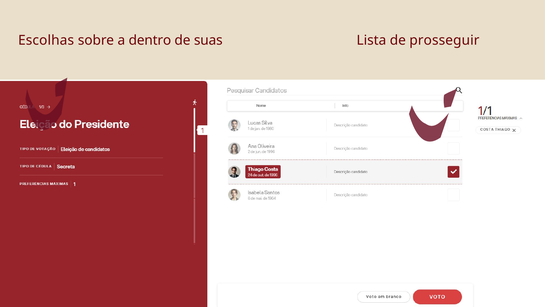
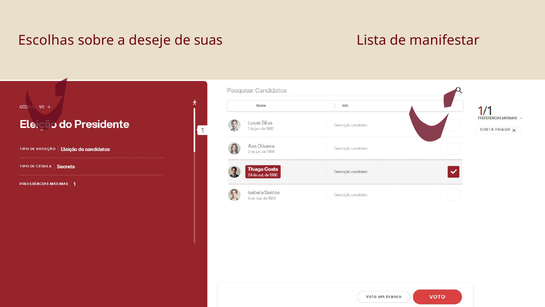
dentro: dentro -> deseje (150, 40)
prosseguir: prosseguir -> manifestar (444, 40)
